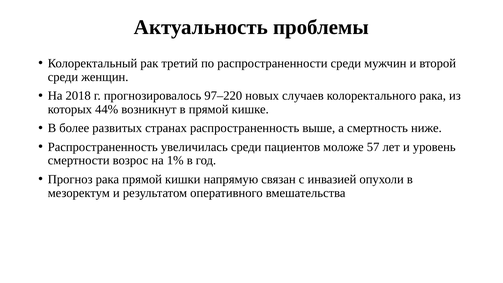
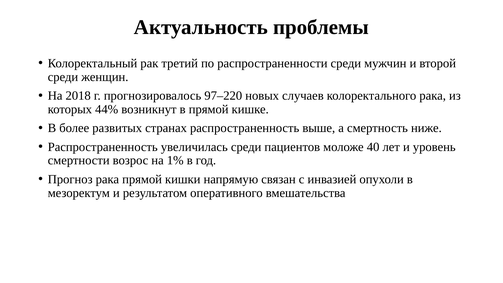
57: 57 -> 40 (373, 147)
